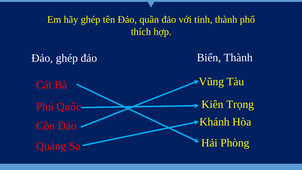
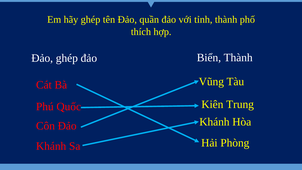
Trọng: Trọng -> Trung (240, 104)
Quảng: Quảng -> Khánh (51, 146)
